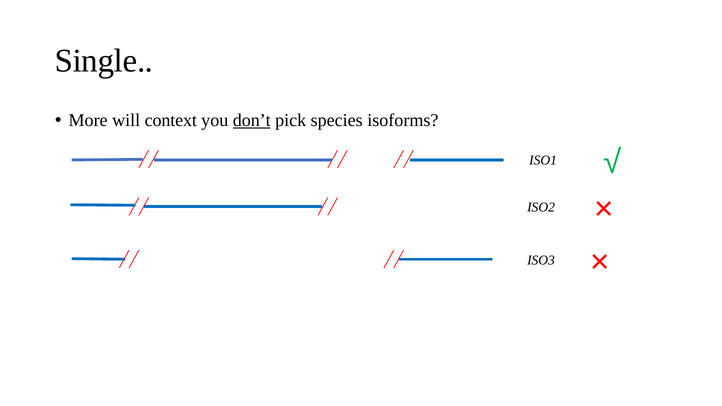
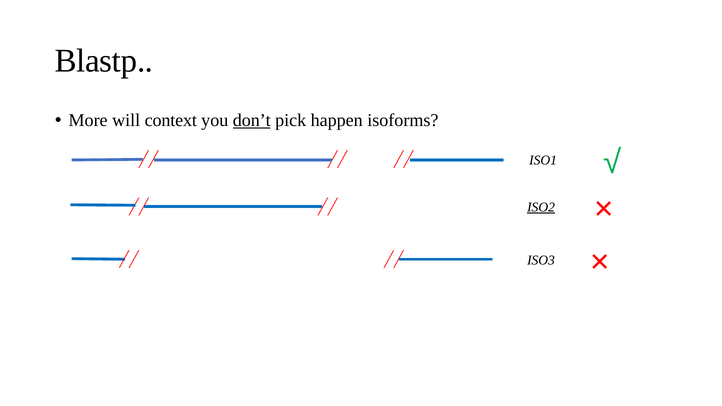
Single: Single -> Blastp (104, 61)
species: species -> happen (337, 120)
ISO2 underline: none -> present (541, 207)
